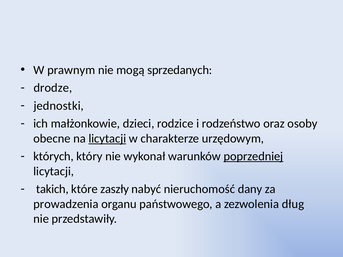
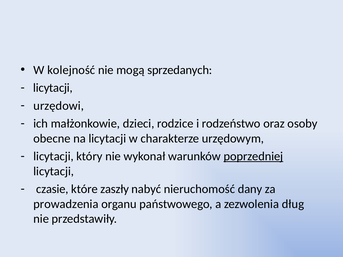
prawnym: prawnym -> kolejność (71, 70)
drodze: drodze -> licytacji (53, 88)
jednostki: jednostki -> urzędowi (59, 106)
licytacji underline: present -> none (107, 139)
których: których -> licytacji (54, 157)
takich: takich -> czasie (52, 189)
